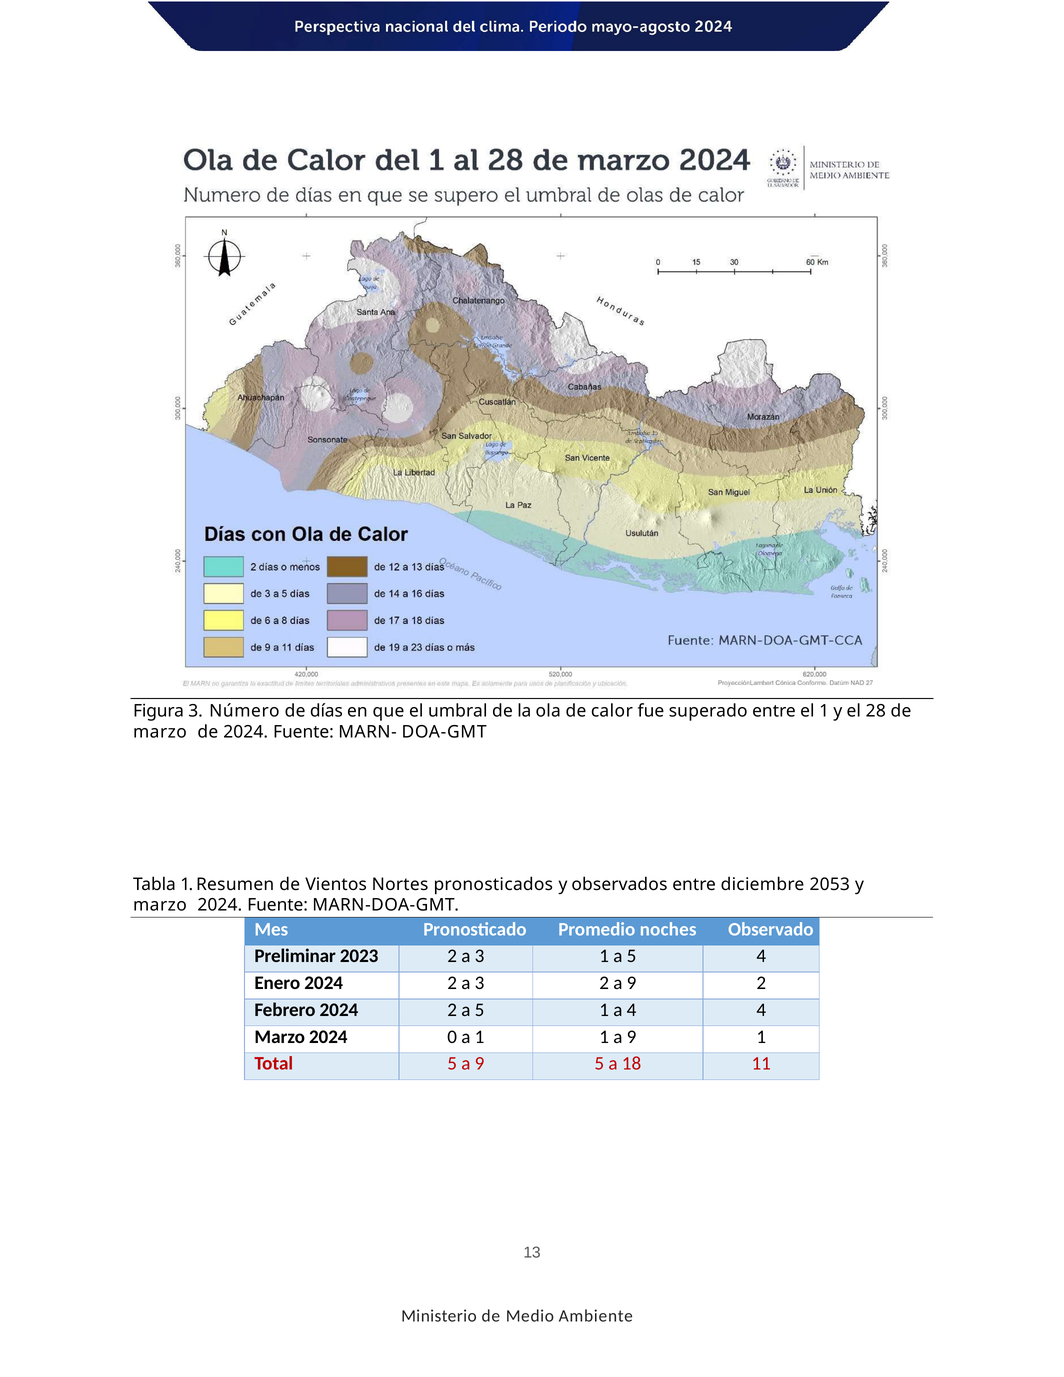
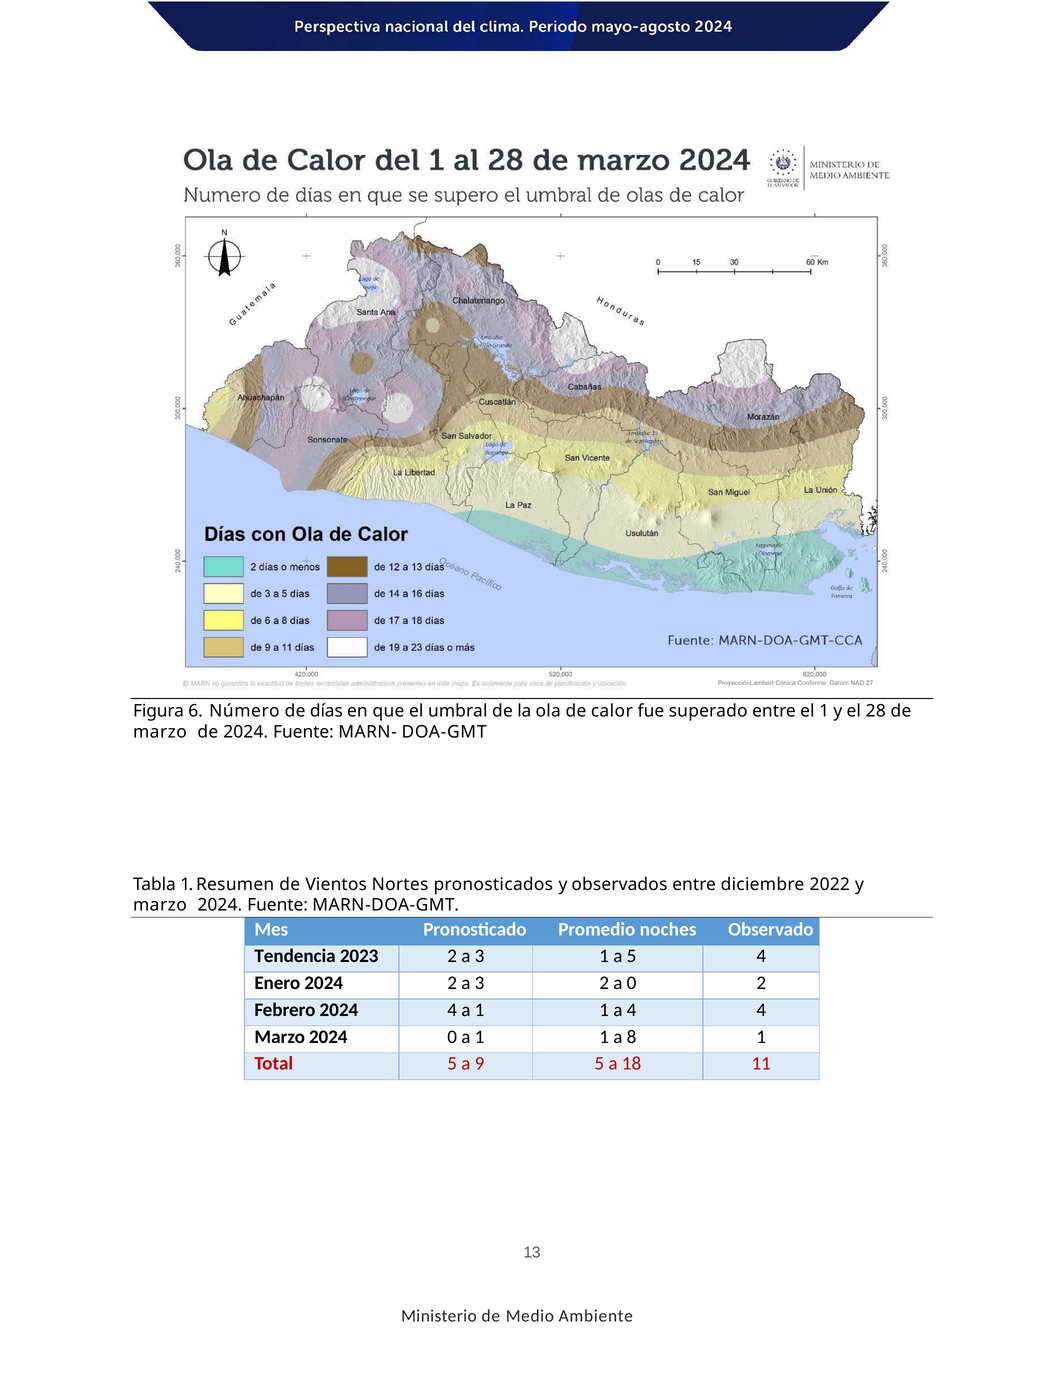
Figura 3: 3 -> 6 (196, 711)
2053: 2053 -> 2022 (830, 884)
Preliminar: Preliminar -> Tendencia (295, 956)
2 a 9: 9 -> 0 (632, 983)
Febrero 2024 2: 2 -> 4 (452, 1010)
5: 5 -> 1 (480, 1010)
1 a 9: 9 -> 8 (632, 1037)
